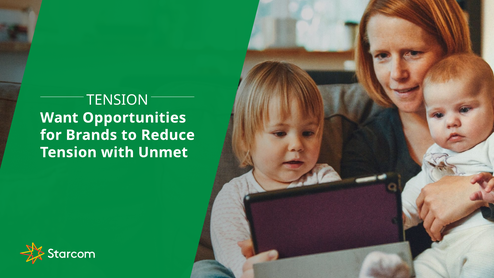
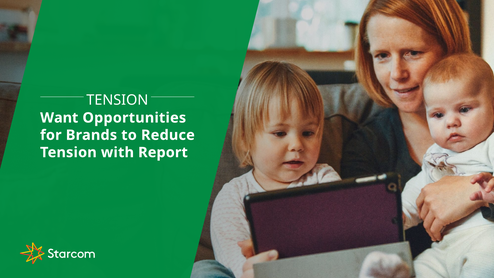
Unmet: Unmet -> Report (163, 152)
